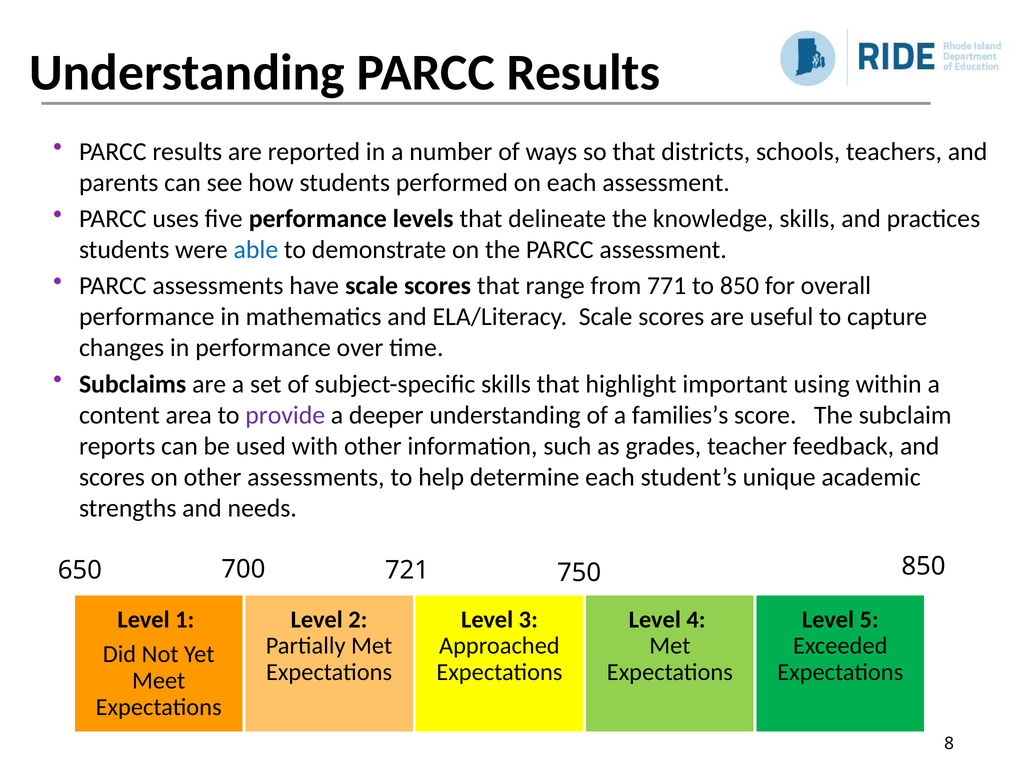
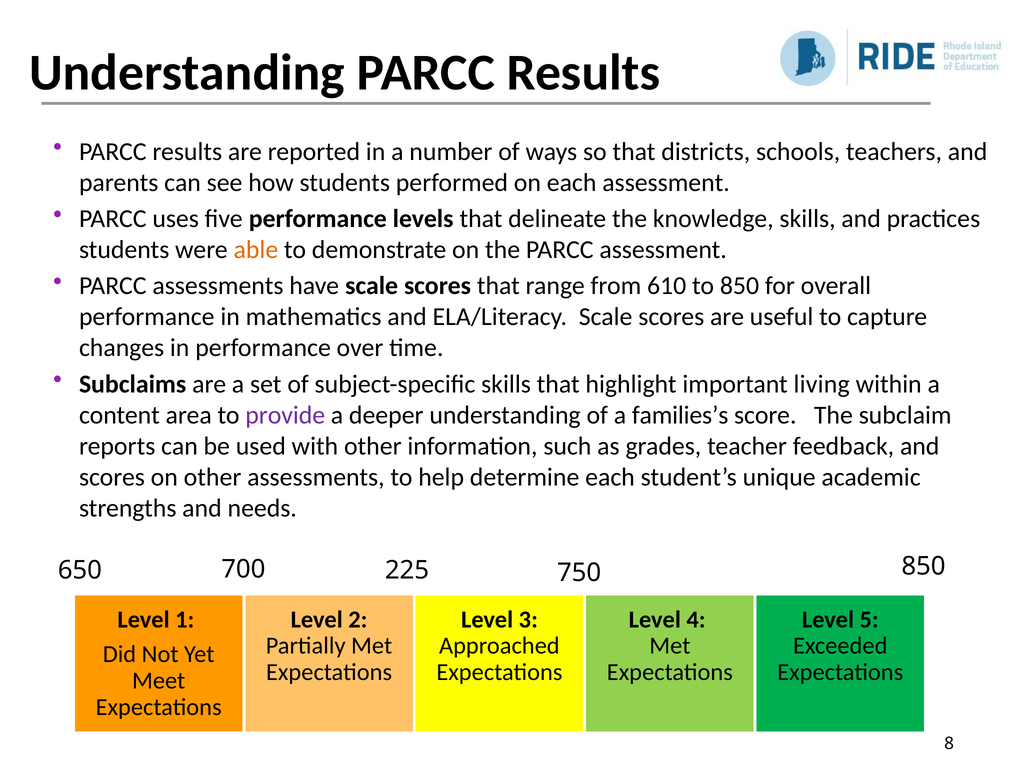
able colour: blue -> orange (256, 250)
771: 771 -> 610 (667, 286)
using: using -> living (822, 384)
721: 721 -> 225 (407, 570)
